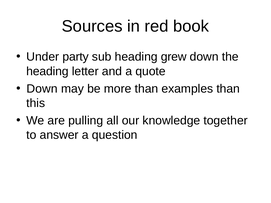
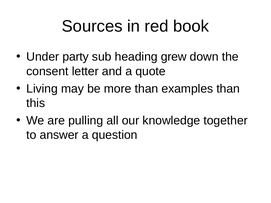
heading: heading -> consent (47, 71)
Down: Down -> Living (42, 89)
